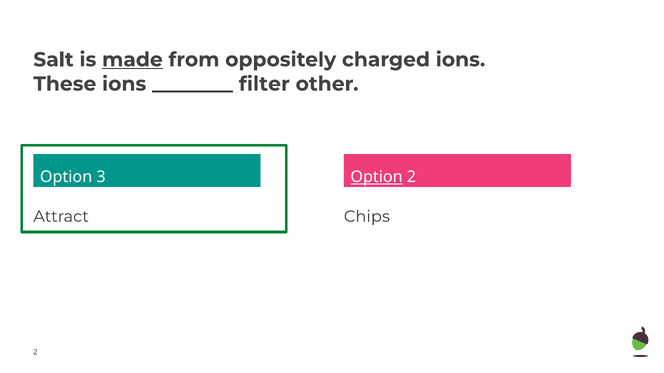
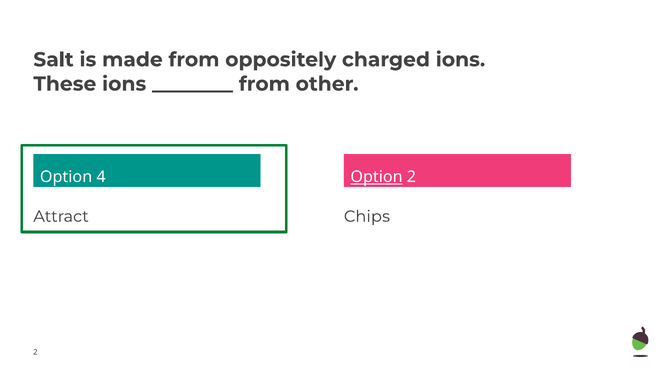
made underline: present -> none (132, 60)
filter: filter -> from (264, 84)
3: 3 -> 4 (101, 177)
